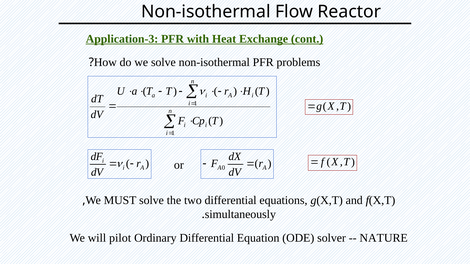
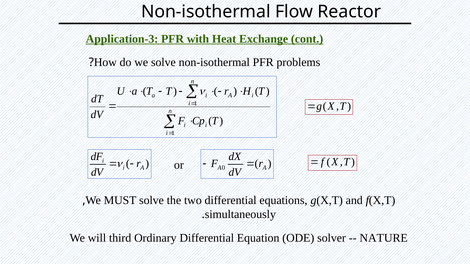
pilot: pilot -> third (120, 238)
